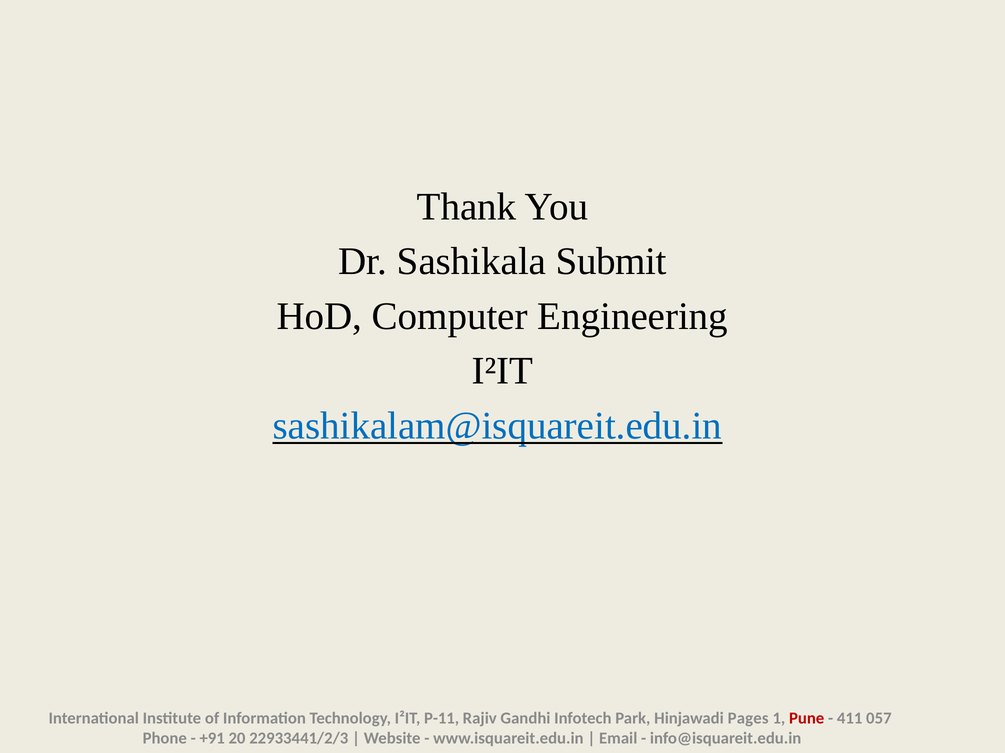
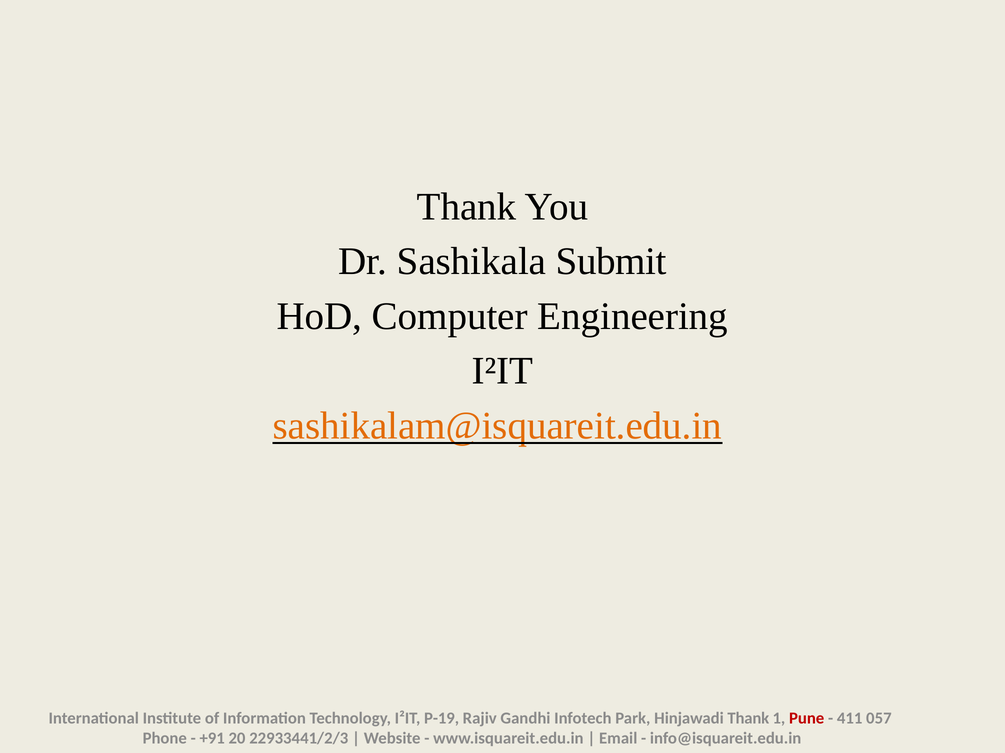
sashikalam@isquareit.edu.in colour: blue -> orange (497, 426)
P-11: P-11 -> P-19 (442, 719)
Hinjawadi Pages: Pages -> Thank (748, 719)
